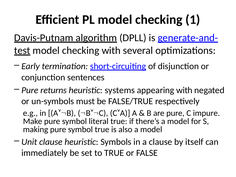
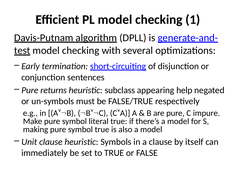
systems: systems -> subclass (120, 90)
appearing with: with -> help (184, 90)
